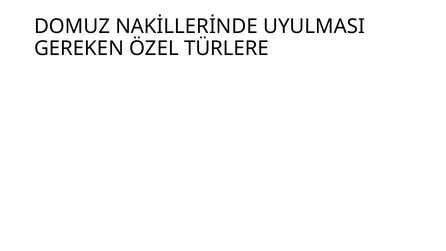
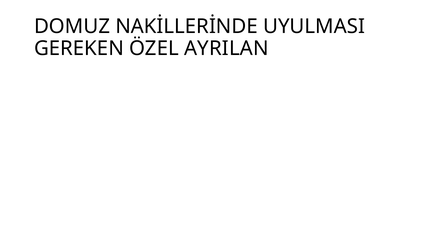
TÜRLERE: TÜRLERE -> AYRILAN (226, 48)
